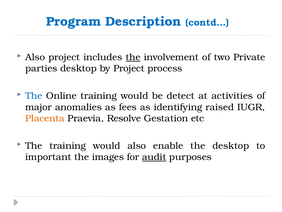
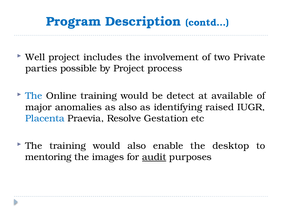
Also: Also -> Well (35, 57)
the underline: present -> none (133, 57)
parties desktop: desktop -> possible (79, 68)
activities: activities -> available (232, 96)
as fees: fees -> also (128, 107)
Placenta colour: orange -> blue (45, 118)
important: important -> mentoring (48, 157)
